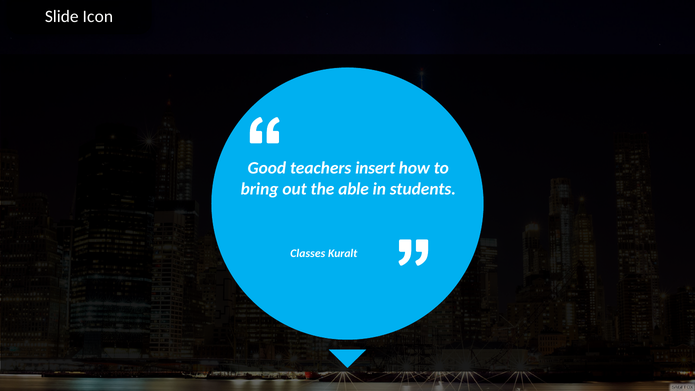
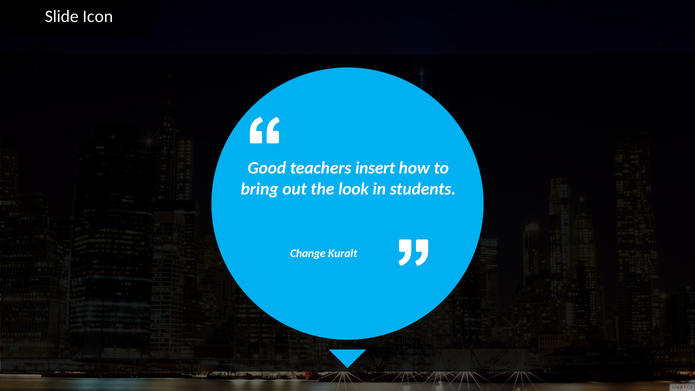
able: able -> look (354, 189)
Classes: Classes -> Change (308, 253)
